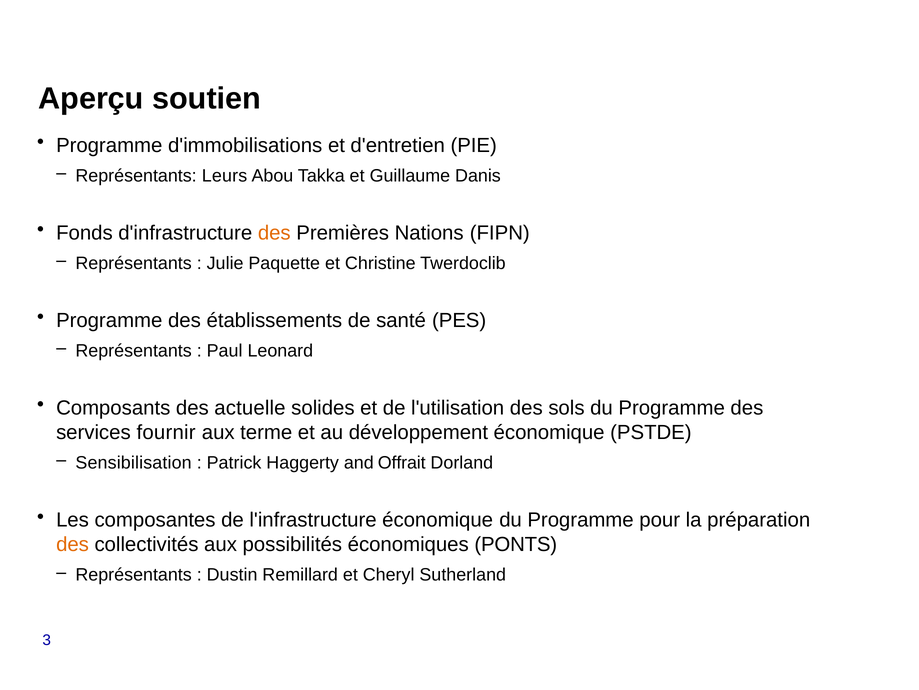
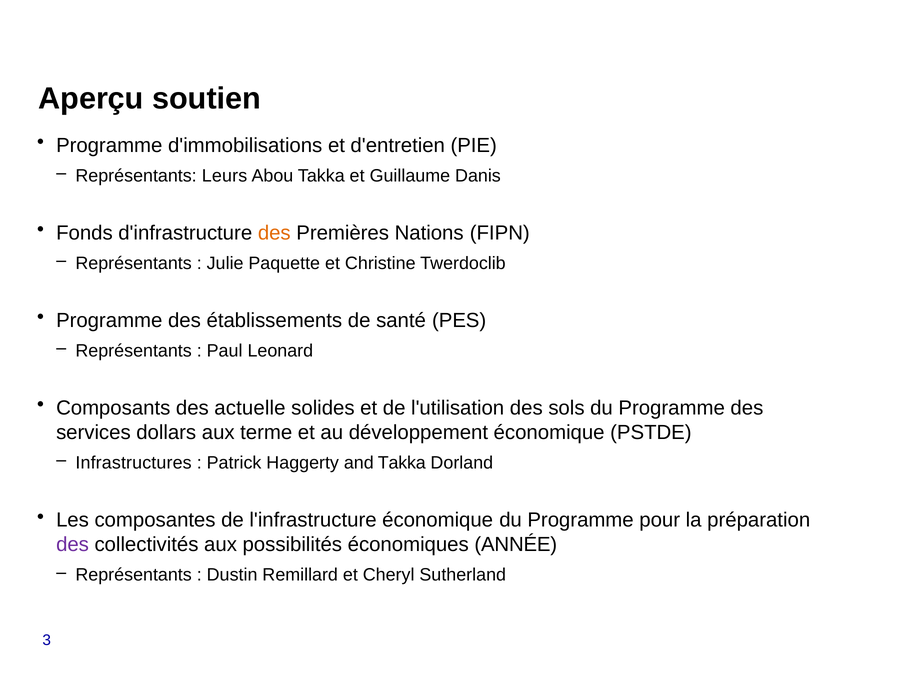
fournir: fournir -> dollars (166, 432)
Sensibilisation: Sensibilisation -> Infrastructures (134, 462)
and Offrait: Offrait -> Takka (402, 462)
des colour: orange -> purple (73, 544)
PONTS: PONTS -> ANNÉE (516, 544)
